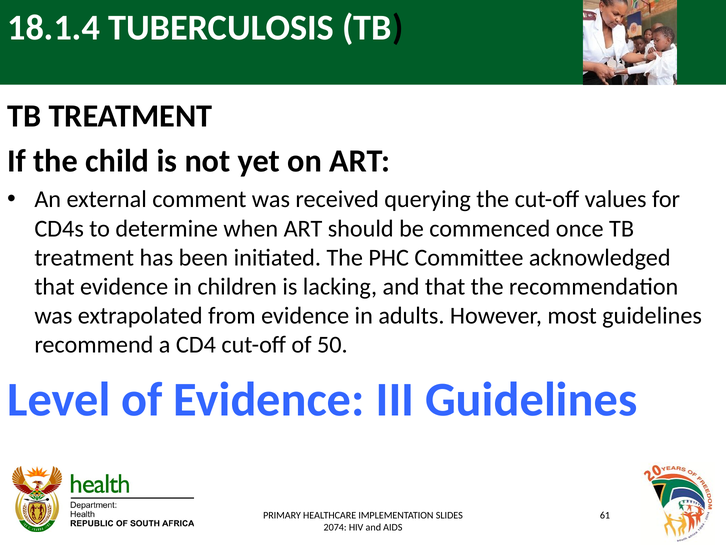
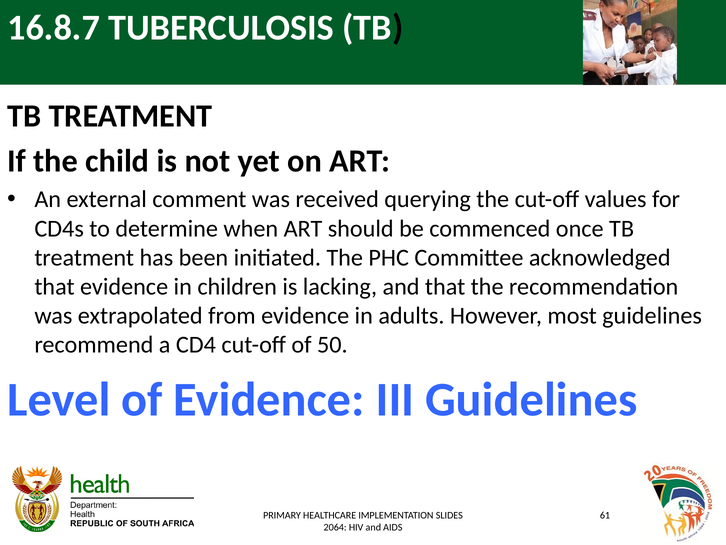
18.1.4: 18.1.4 -> 16.8.7 (54, 28)
2074: 2074 -> 2064 (335, 527)
